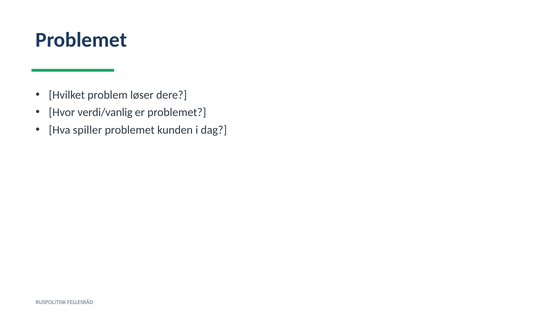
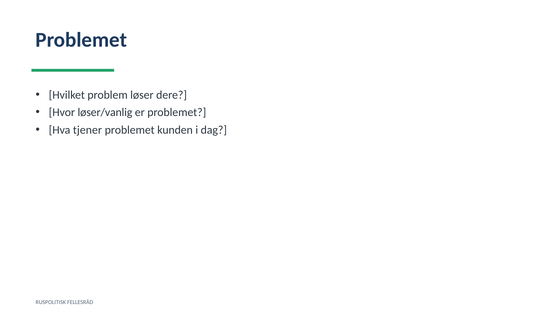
verdi/vanlig: verdi/vanlig -> løser/vanlig (105, 112)
spiller: spiller -> tjener (87, 130)
